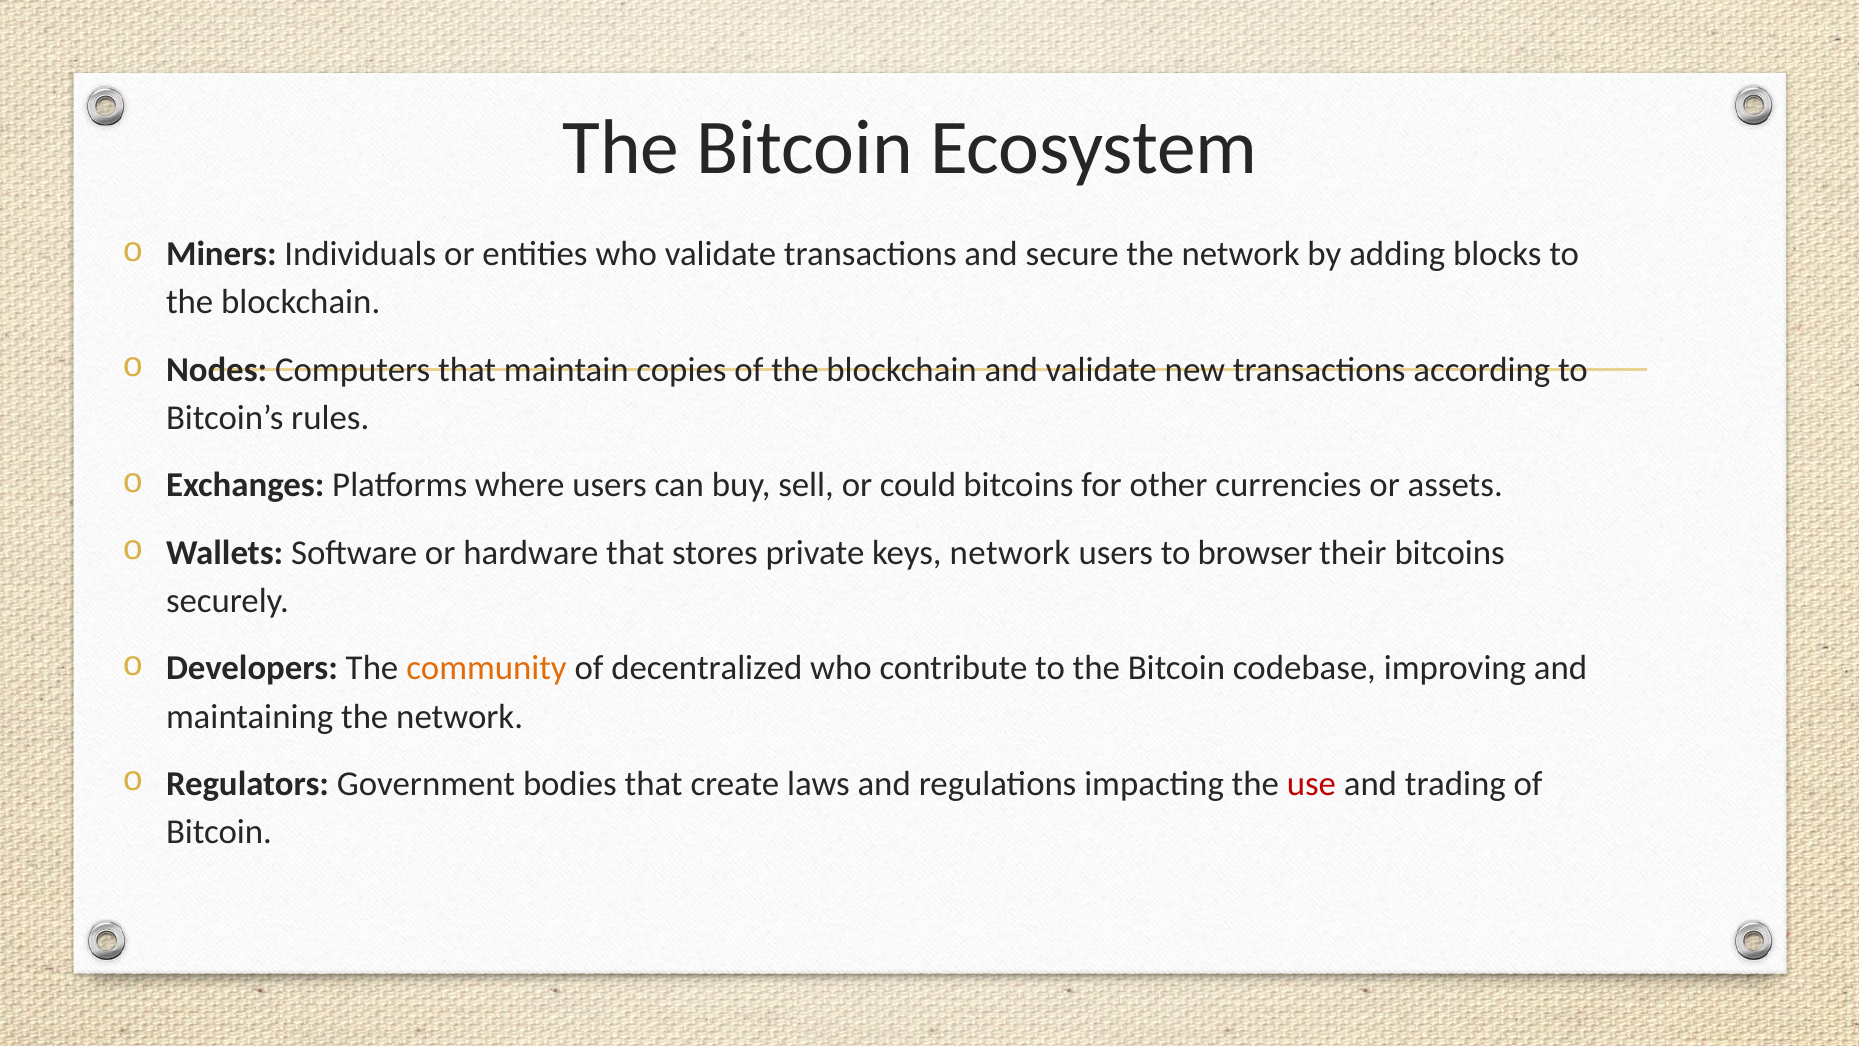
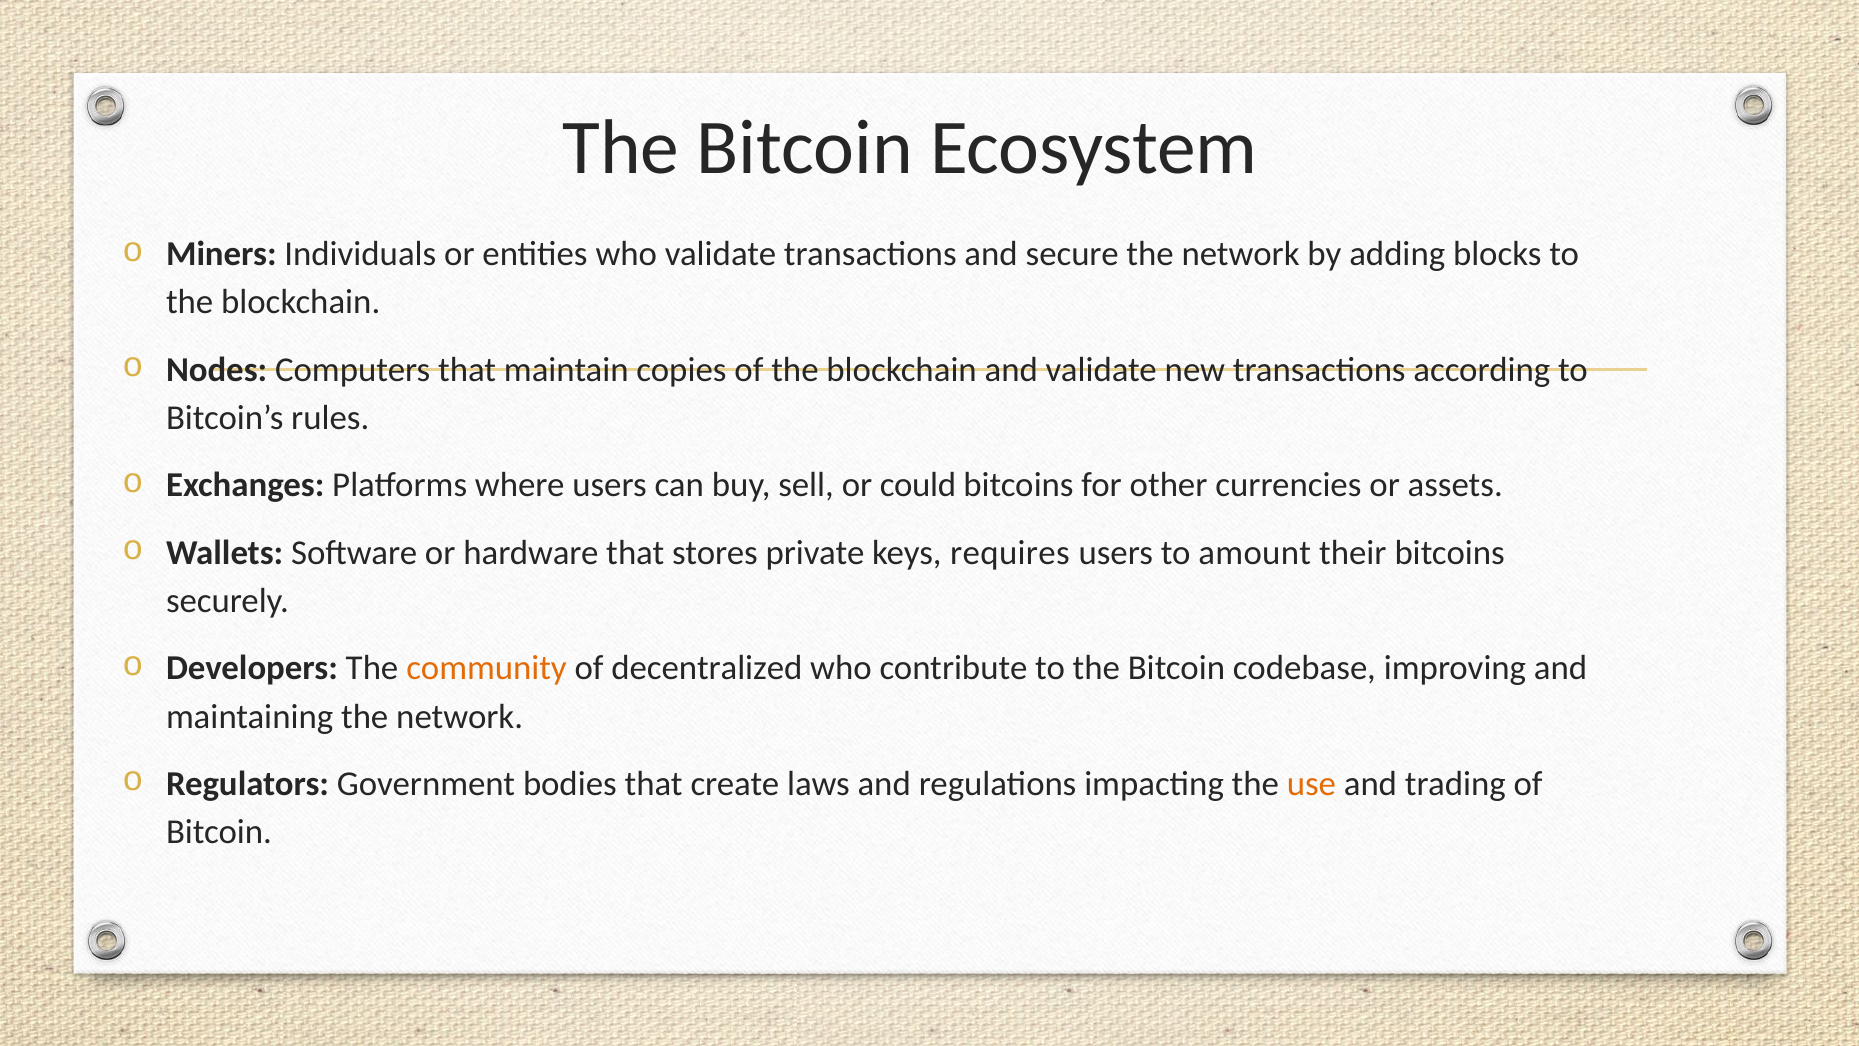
keys network: network -> requires (1010, 553)
browser: browser -> amount (1255, 553)
use colour: red -> orange (1311, 784)
